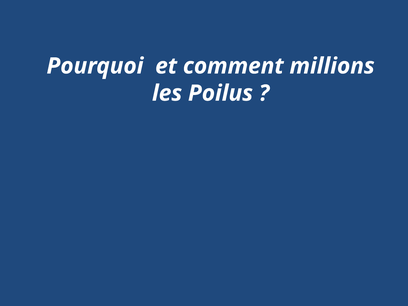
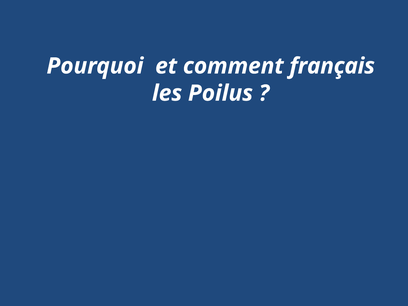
millions: millions -> français (332, 66)
